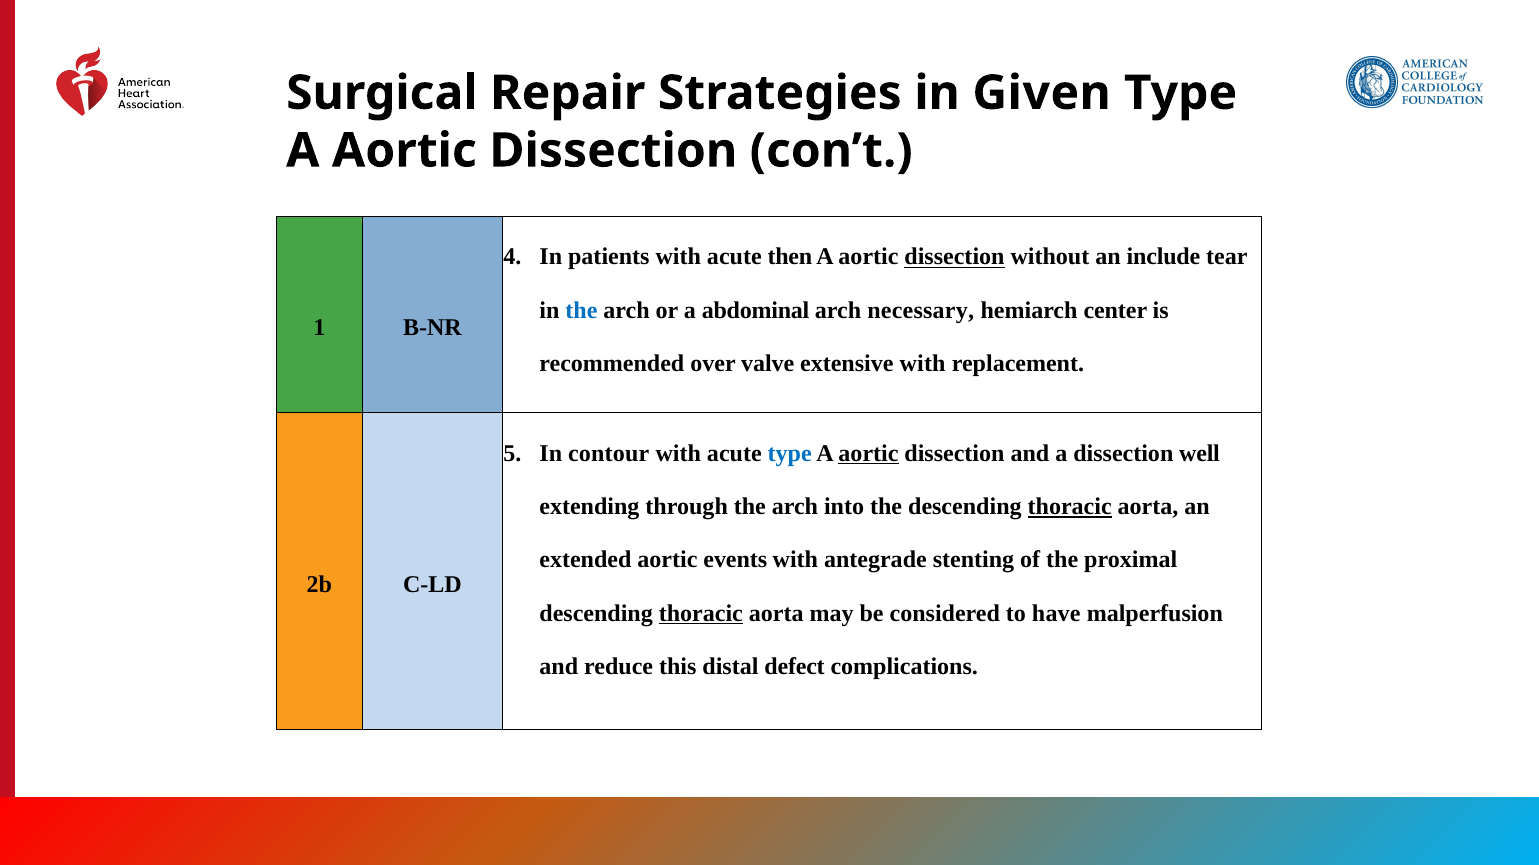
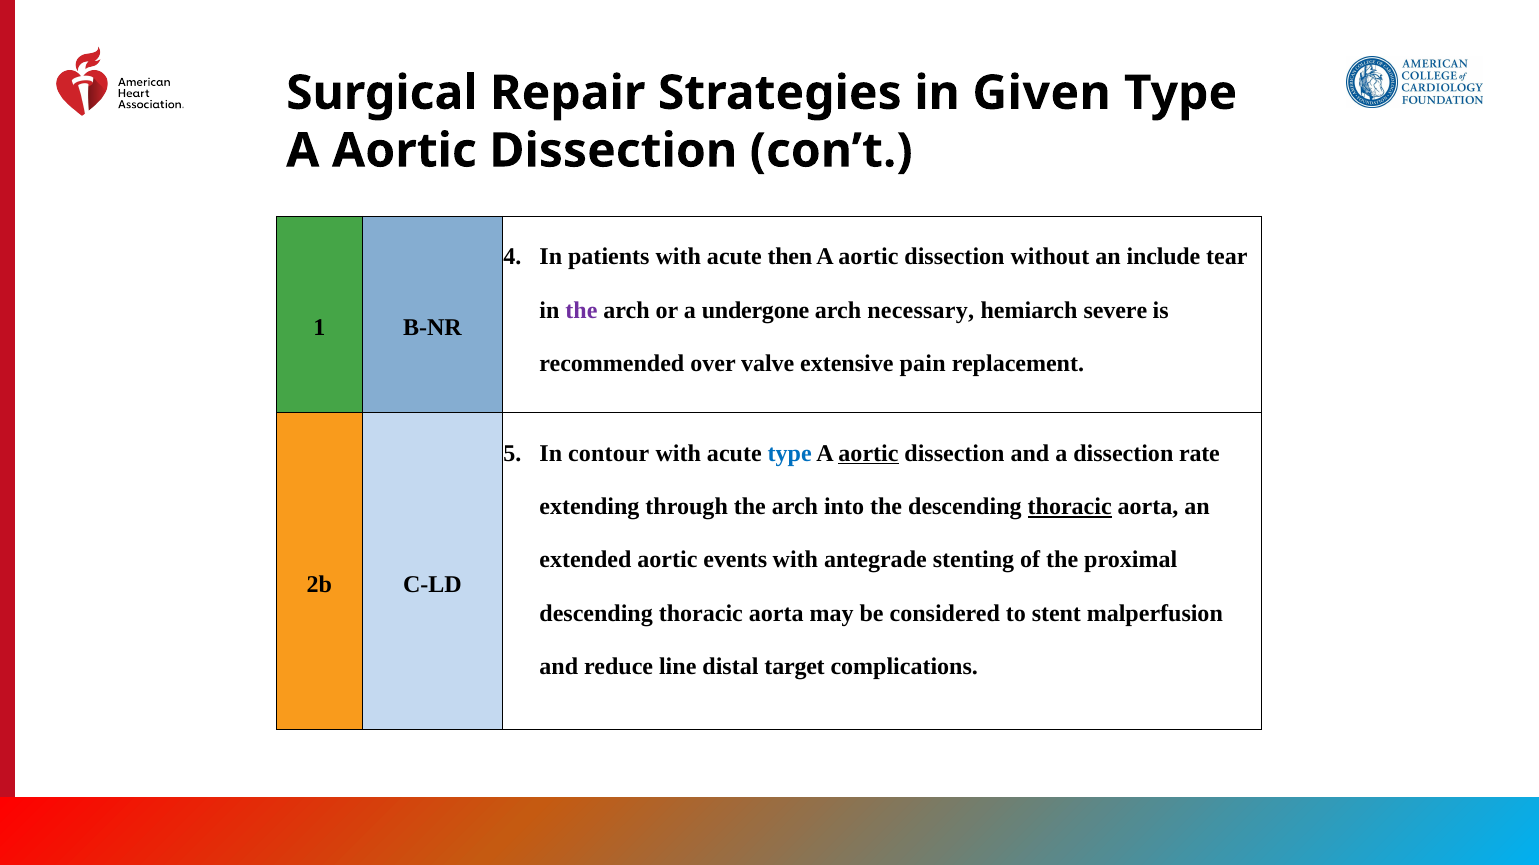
dissection underline: present -> none (955, 257)
the colour: blue -> purple (581, 310)
abdominal: abdominal -> undergone (756, 310)
center: center -> severe (1115, 310)
extensive with: with -> pain (923, 364)
well: well -> rate (1200, 454)
thoracic underline: present -> none (701, 614)
have: have -> stent (1056, 614)
this: this -> line (678, 667)
defect: defect -> target (795, 667)
